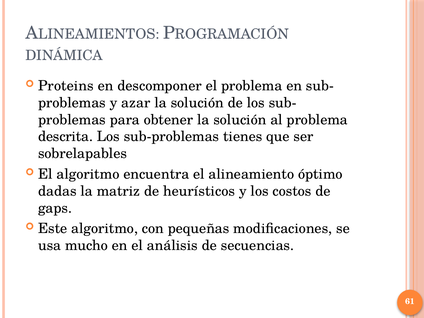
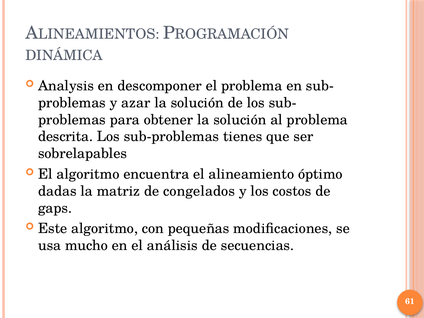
Proteins: Proteins -> Analysis (66, 86)
heurísticos: heurísticos -> congelados (199, 191)
